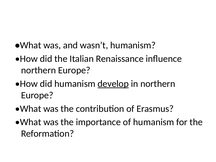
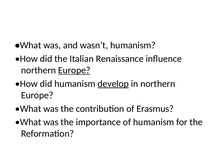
Europe underline: none -> present (74, 70)
